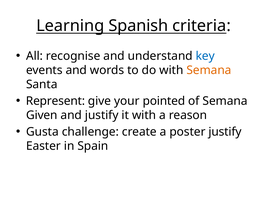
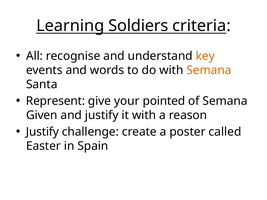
Spanish: Spanish -> Soldiers (138, 26)
key colour: blue -> orange (205, 56)
Gusta: Gusta -> Justify (42, 132)
poster justify: justify -> called (225, 132)
